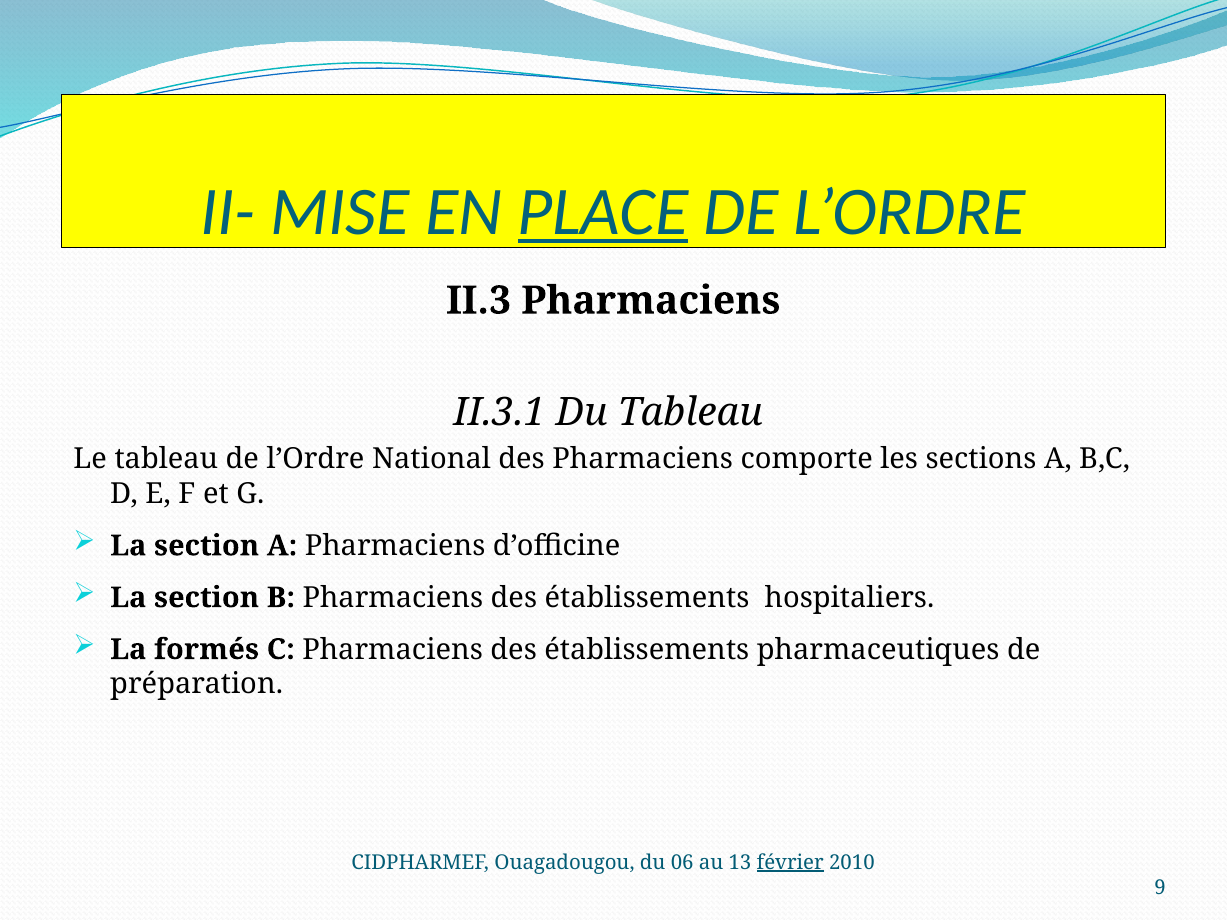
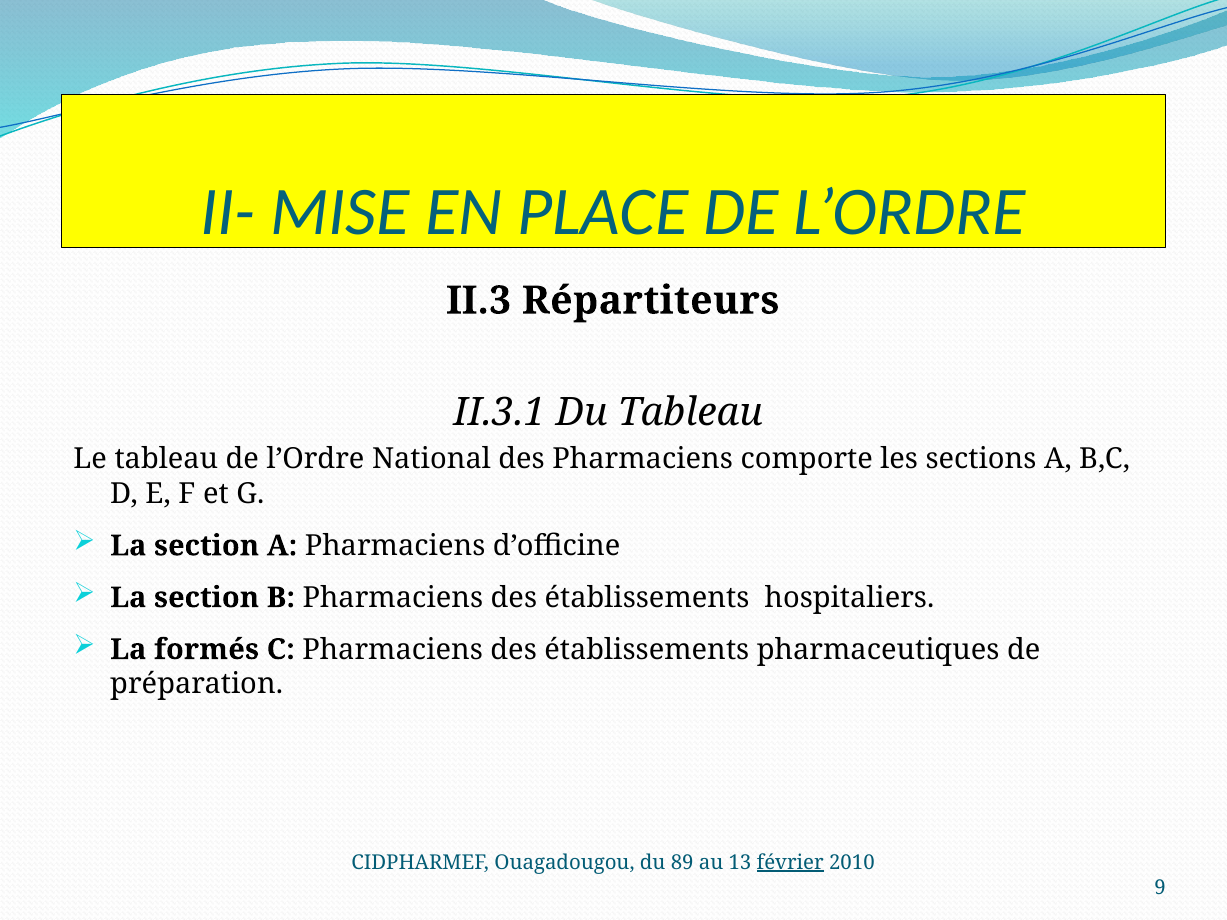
PLACE underline: present -> none (603, 212)
II.3 Pharmaciens: Pharmaciens -> Répartiteurs (651, 301)
06: 06 -> 89 (682, 862)
